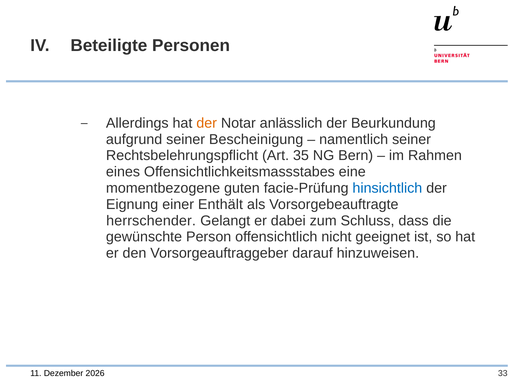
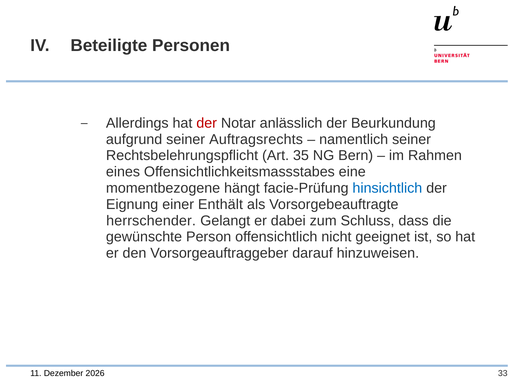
der colour: orange -> red (207, 123)
Bescheinigung: Bescheinigung -> Auftragsrechts (256, 139)
guten: guten -> hängt (242, 188)
